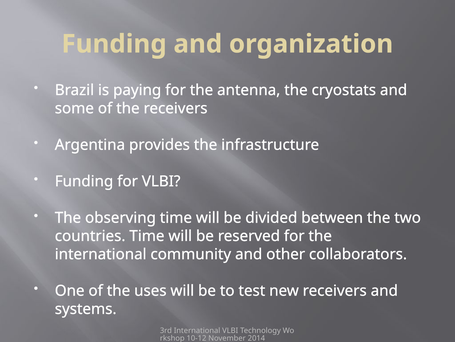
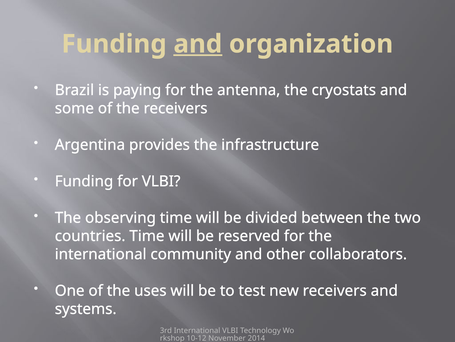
and underline: none -> present (198, 44)
